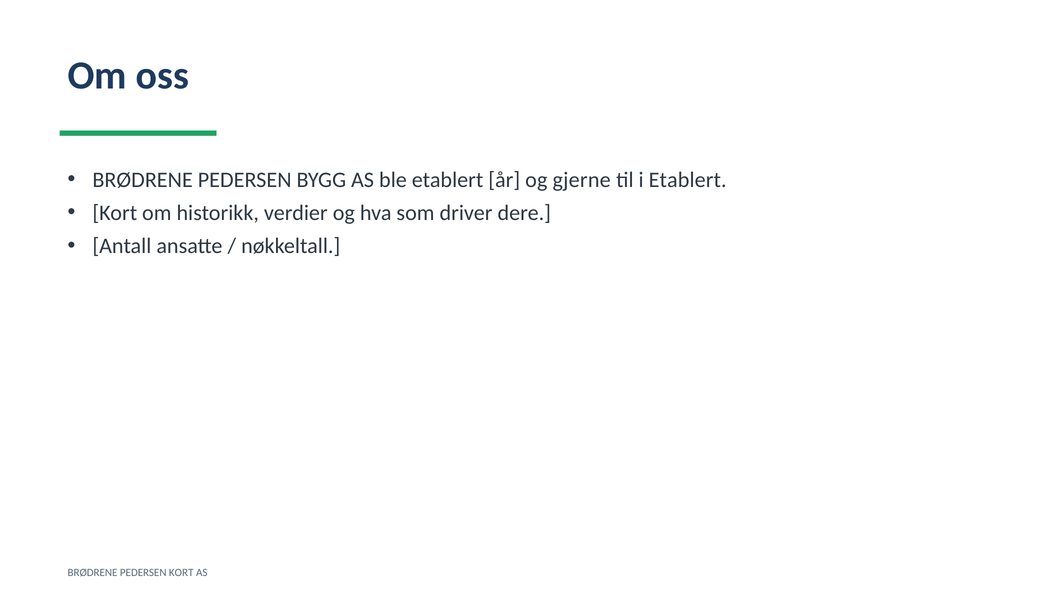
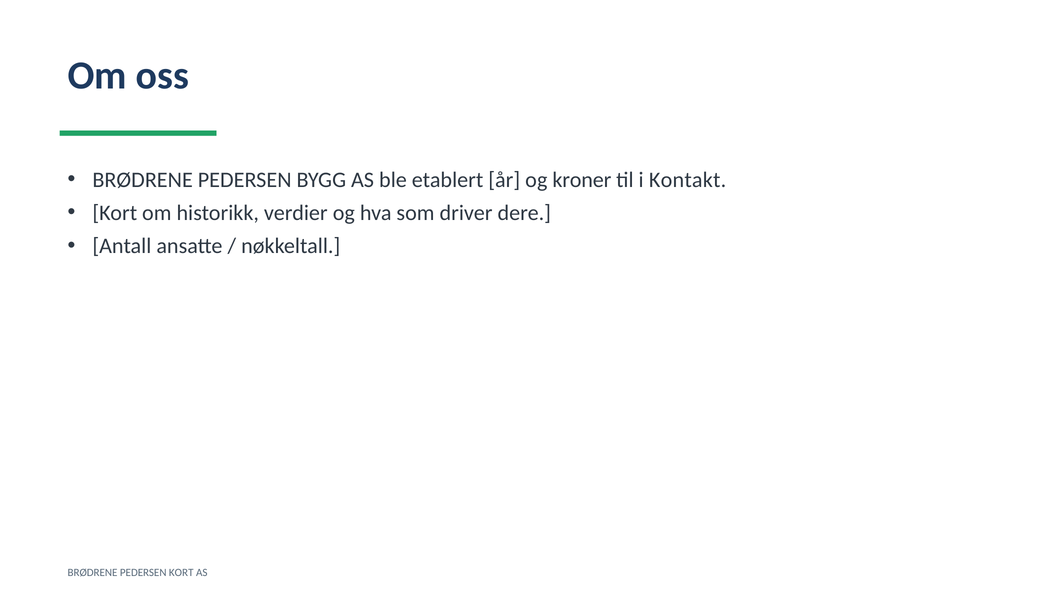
gjerne: gjerne -> kroner (582, 180)
i Etablert: Etablert -> Kontakt (688, 180)
